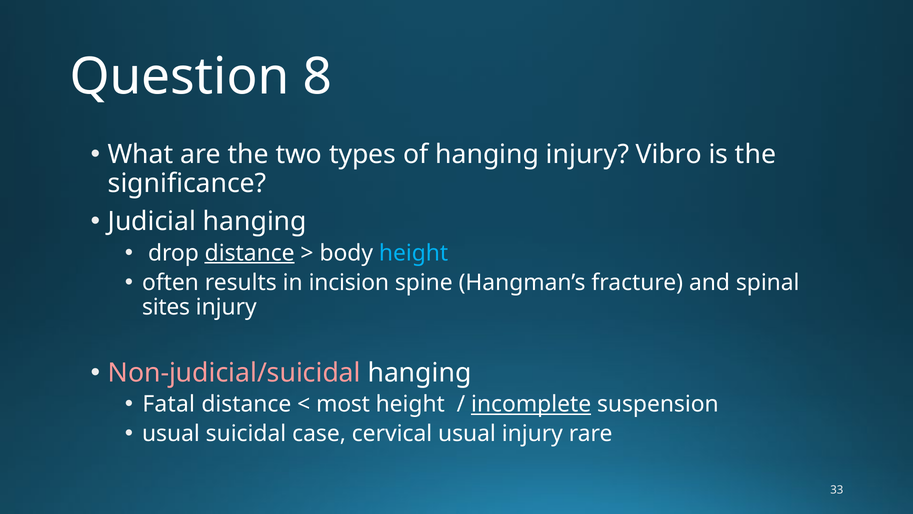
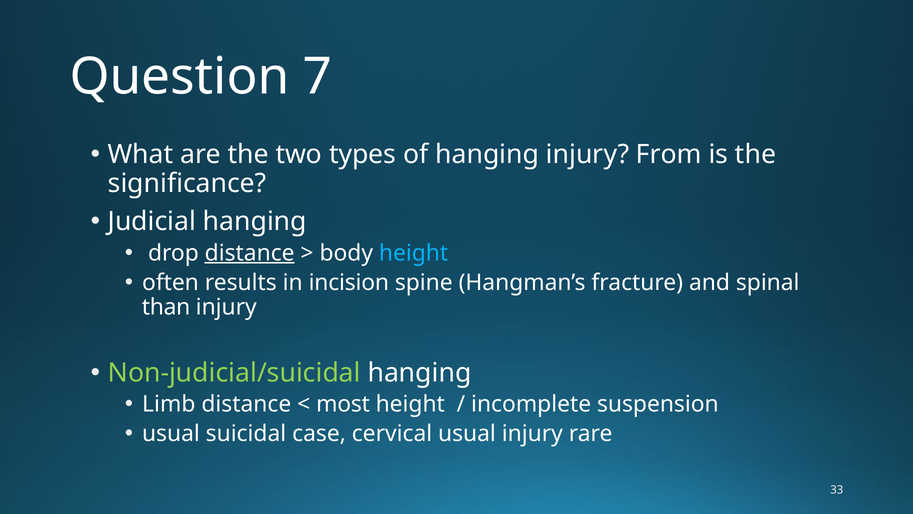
8: 8 -> 7 (318, 77)
Vibro: Vibro -> From (669, 154)
sites: sites -> than (166, 307)
Non-judicial/suicidal colour: pink -> light green (234, 372)
Fatal: Fatal -> Limb (169, 404)
incomplete underline: present -> none (531, 404)
